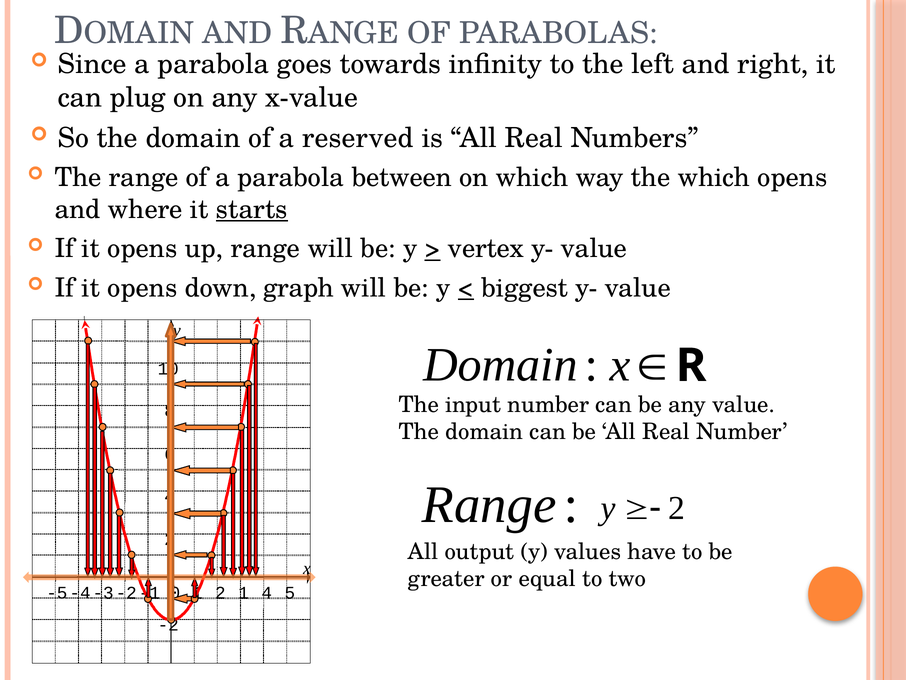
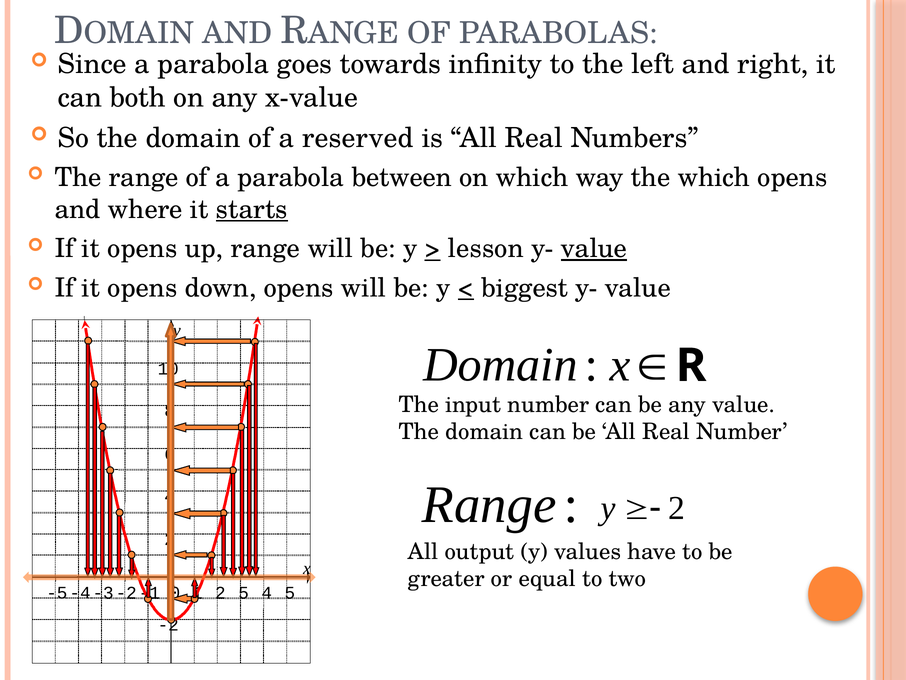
plug: plug -> both (138, 97)
vertex: vertex -> lesson (486, 248)
value underline: none -> present (594, 248)
down graph: graph -> opens (299, 288)
2 1: 1 -> 5 (244, 593)
